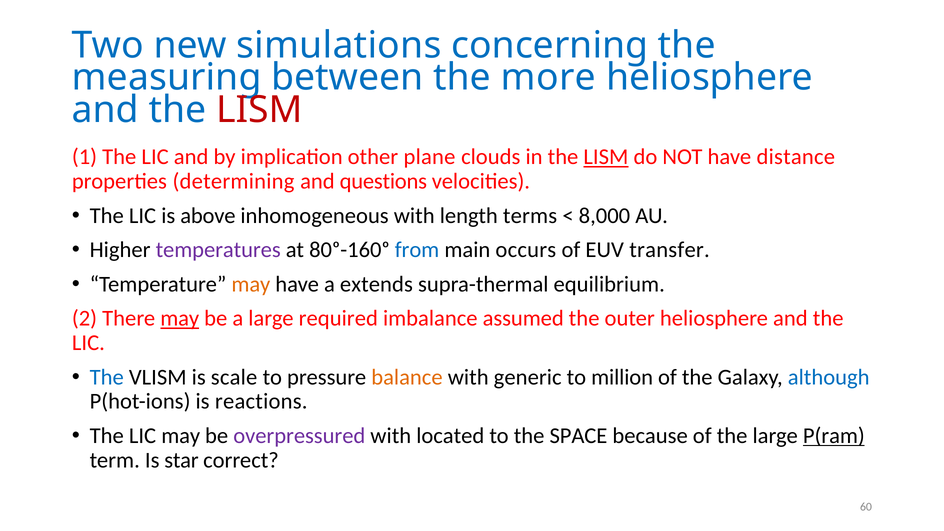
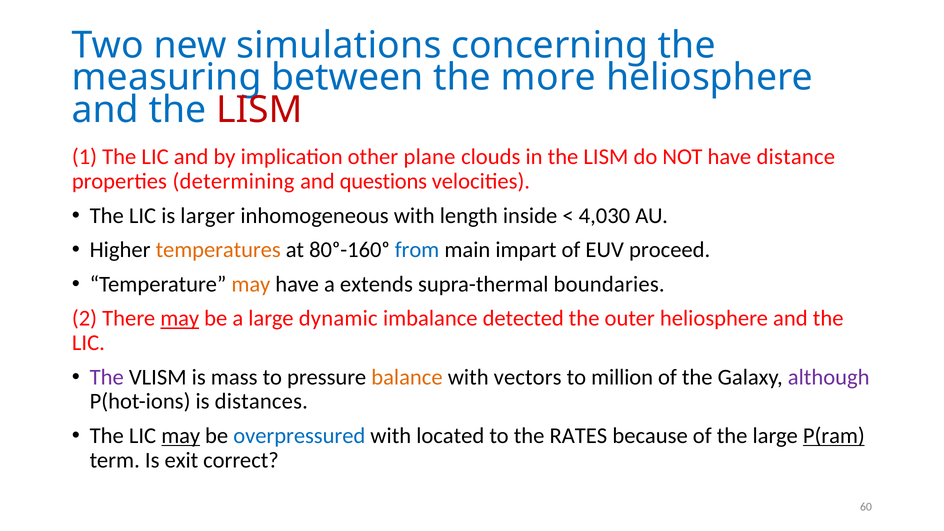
LISM underline: present -> none (606, 157)
above: above -> larger (208, 216)
terms: terms -> inside (530, 216)
8,000: 8,000 -> 4,030 (604, 216)
temperatures colour: purple -> orange (218, 250)
occurs: occurs -> impart (526, 250)
transfer: transfer -> proceed (670, 250)
equilibrium: equilibrium -> boundaries (609, 284)
required: required -> dynamic (338, 318)
assumed: assumed -> detected (523, 318)
The colour: blue -> purple (107, 377)
scale: scale -> mass (234, 377)
generic: generic -> vectors (528, 377)
although colour: blue -> purple (829, 377)
reactions: reactions -> distances (261, 402)
may underline: none -> present (181, 436)
overpressured colour: purple -> blue (299, 436)
SPACE: SPACE -> RATES (578, 436)
star: star -> exit (181, 460)
